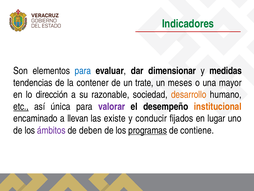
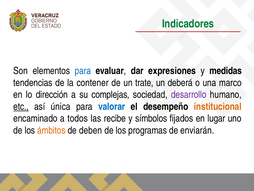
dimensionar: dimensionar -> expresiones (172, 71)
meses: meses -> deberá (180, 83)
mayor: mayor -> marco (230, 83)
razonable: razonable -> complejas (110, 94)
desarrollo colour: orange -> purple (189, 94)
valorar colour: purple -> blue (112, 106)
llevan: llevan -> todos (78, 118)
existe: existe -> recibe (115, 118)
conducir: conducir -> símbolos (151, 118)
ámbitos colour: purple -> orange (51, 130)
programas underline: present -> none (148, 130)
contiene: contiene -> enviarán (197, 130)
